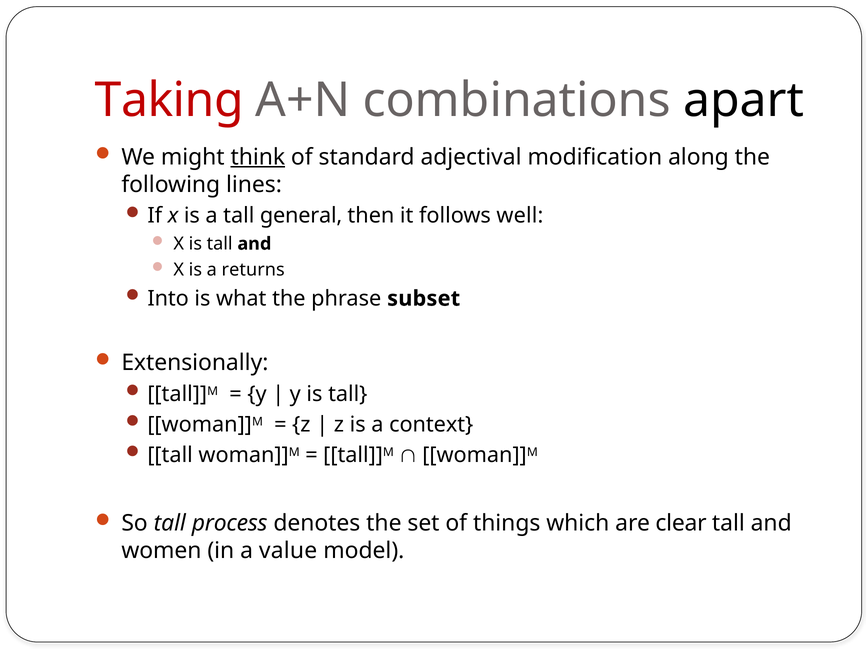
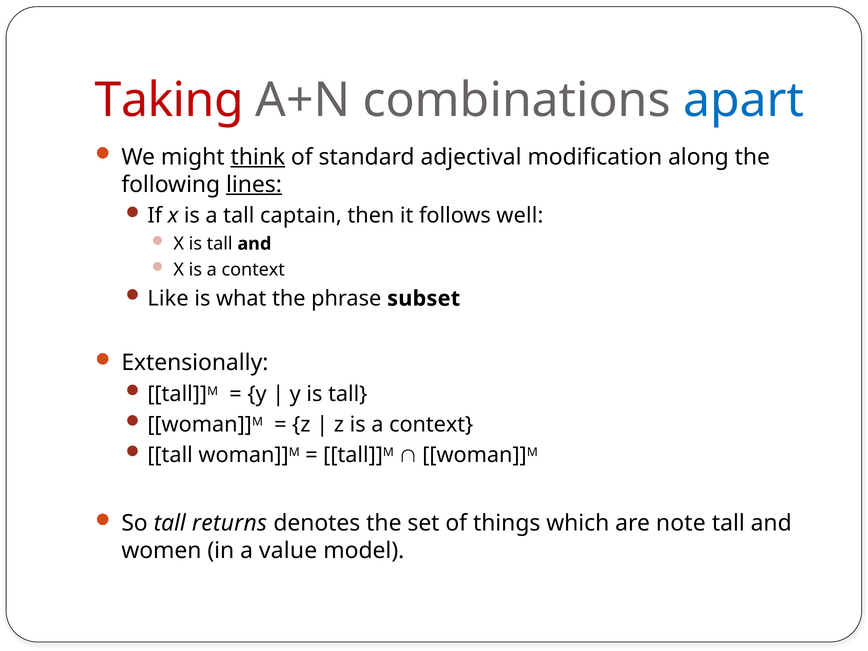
apart colour: black -> blue (744, 100)
lines underline: none -> present (254, 185)
general: general -> captain (301, 216)
X is a returns: returns -> context (253, 270)
Into: Into -> Like (168, 299)
process: process -> returns (229, 523)
clear: clear -> note (681, 523)
